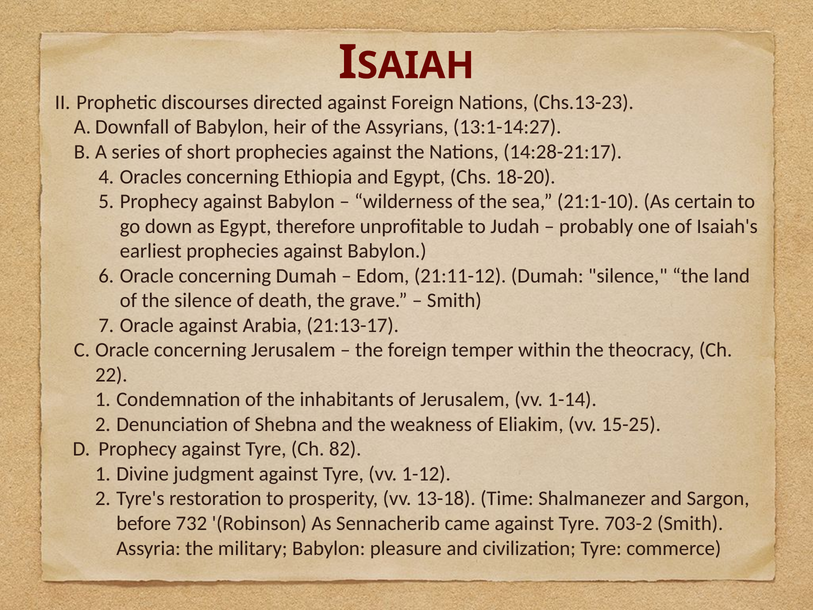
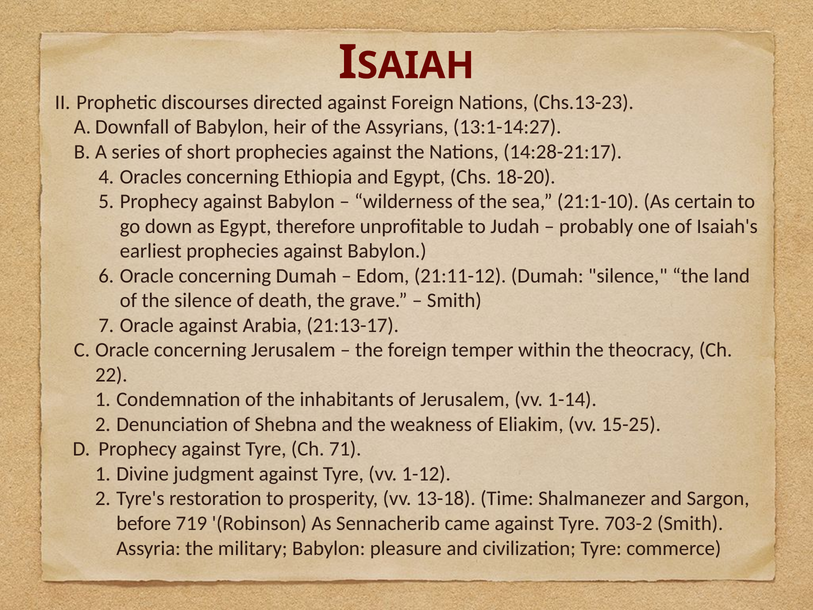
82: 82 -> 71 (345, 449)
732: 732 -> 719 (191, 523)
